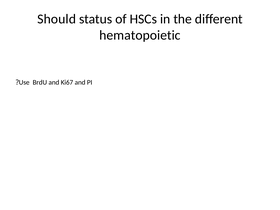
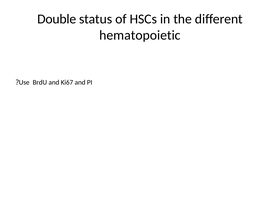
Should: Should -> Double (57, 19)
